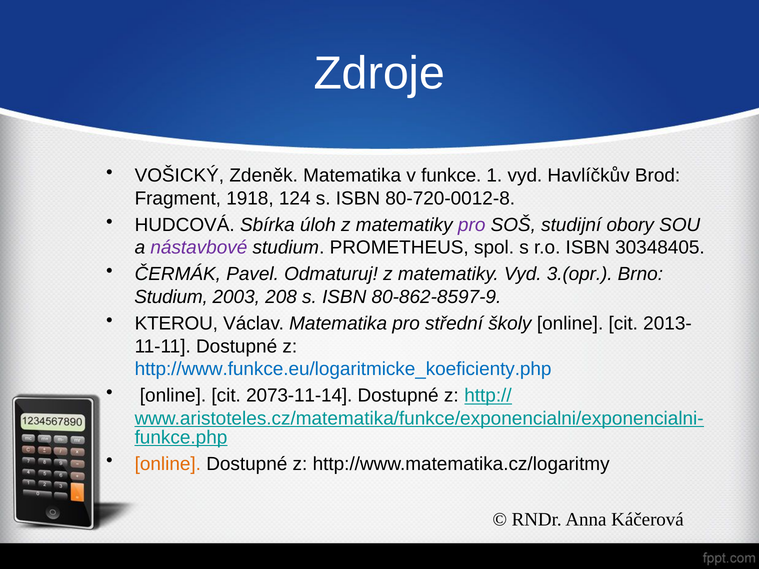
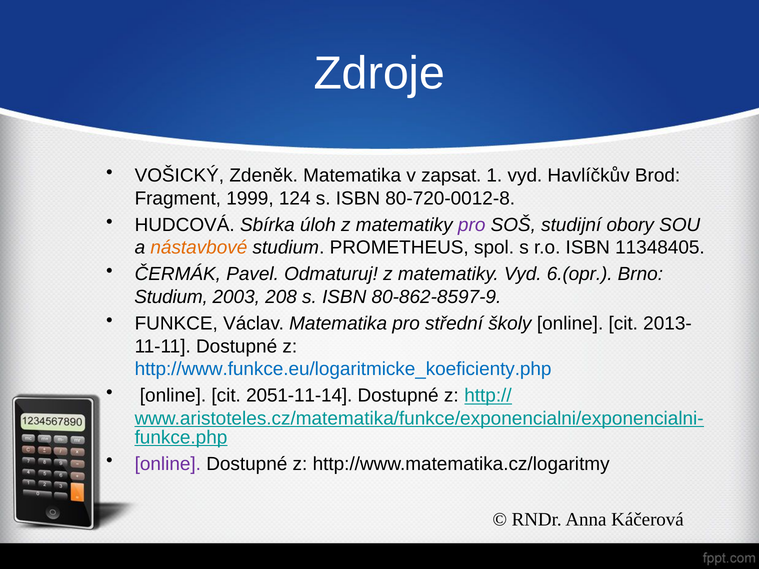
funkce: funkce -> zapsat (451, 176)
1918: 1918 -> 1999 (250, 198)
nástavbové colour: purple -> orange (199, 248)
30348405: 30348405 -> 11348405 (660, 248)
3.(opr: 3.(opr -> 6.(opr (580, 274)
KTEROU: KTEROU -> FUNKCE (176, 324)
2073-11-14: 2073-11-14 -> 2051-11-14 (299, 396)
online colour: orange -> purple (168, 464)
